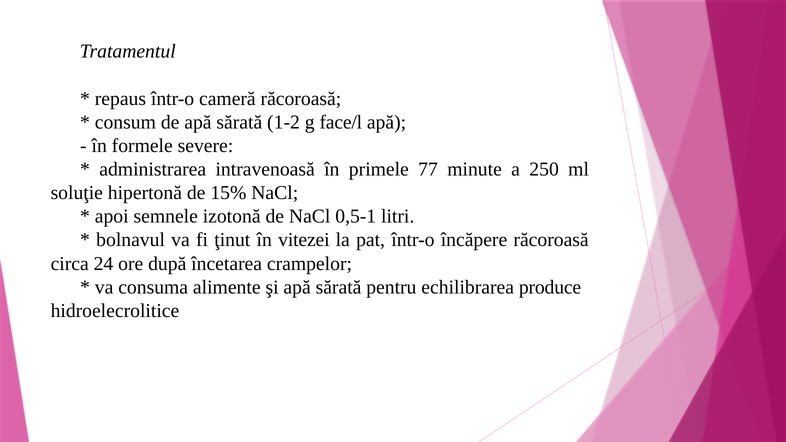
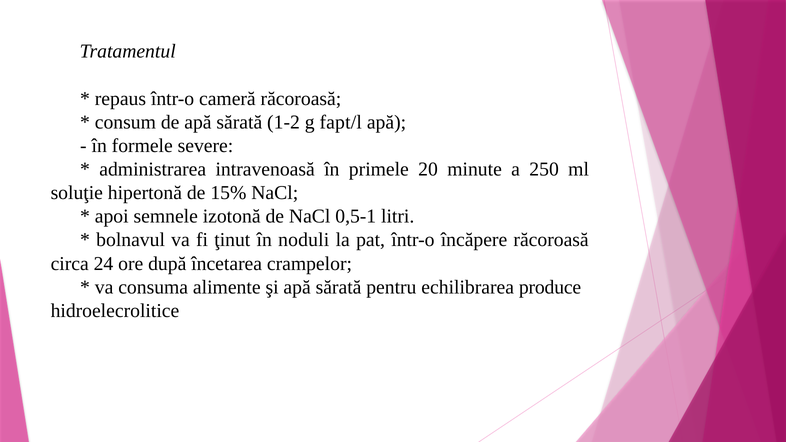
face/l: face/l -> fapt/l (341, 122)
77: 77 -> 20 (428, 169)
vitezei: vitezei -> noduli (304, 240)
